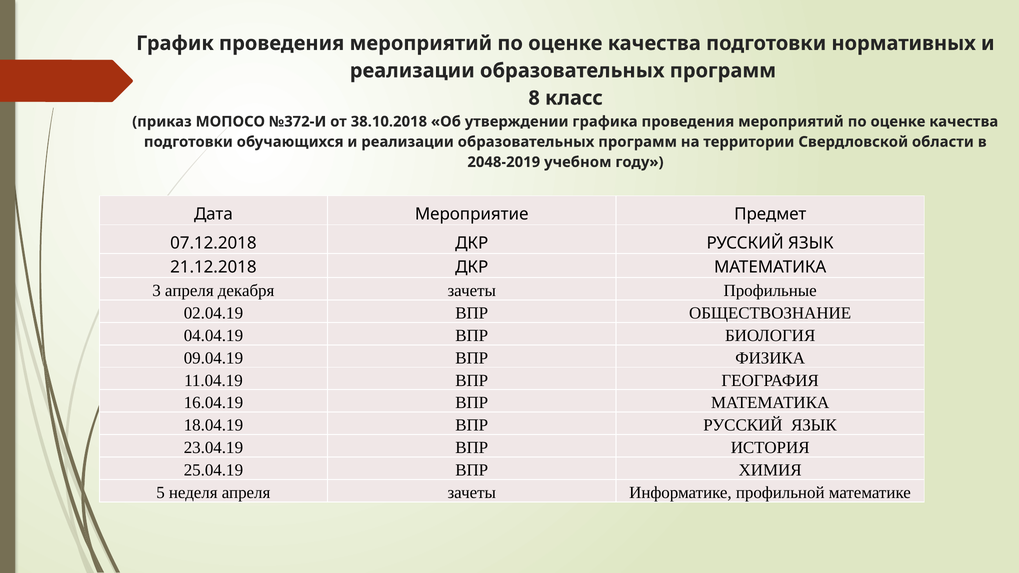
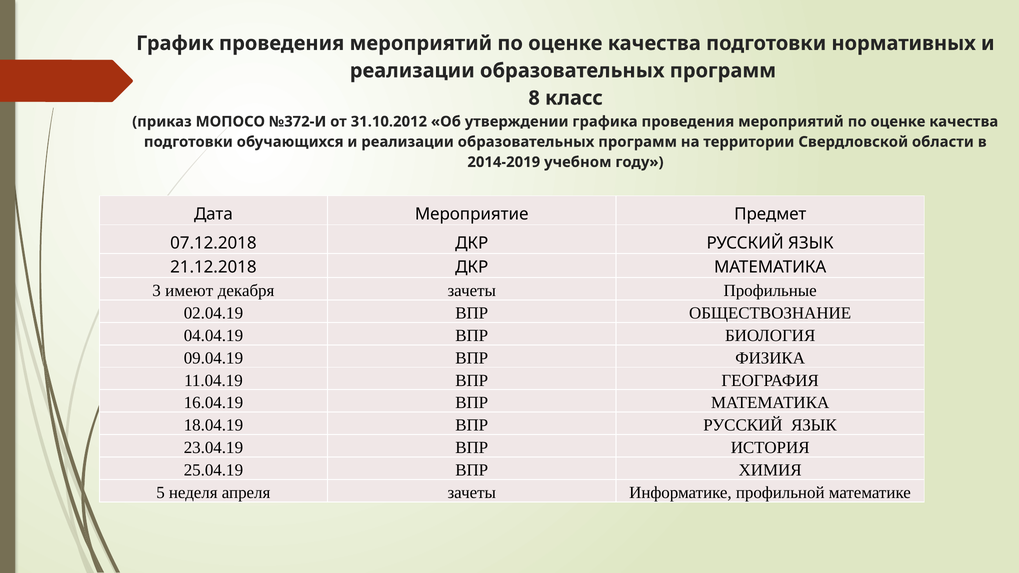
38.10.2018: 38.10.2018 -> 31.10.2012 (389, 122)
2048-2019: 2048-2019 -> 2014-2019 (504, 162)
3 апреля: апреля -> имеют (189, 291)
